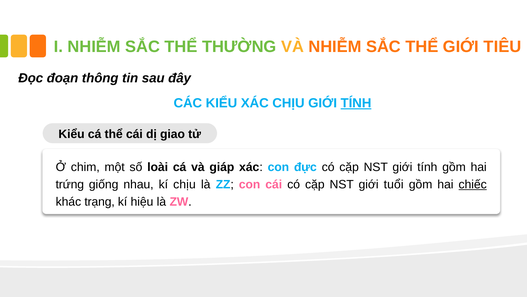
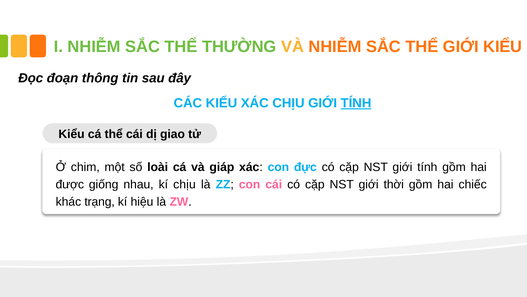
GIỚI TIÊU: TIÊU -> KIỂU (503, 47)
trứng: trứng -> được (70, 184)
tuổi: tuổi -> thời (394, 184)
chiếc underline: present -> none (473, 184)
